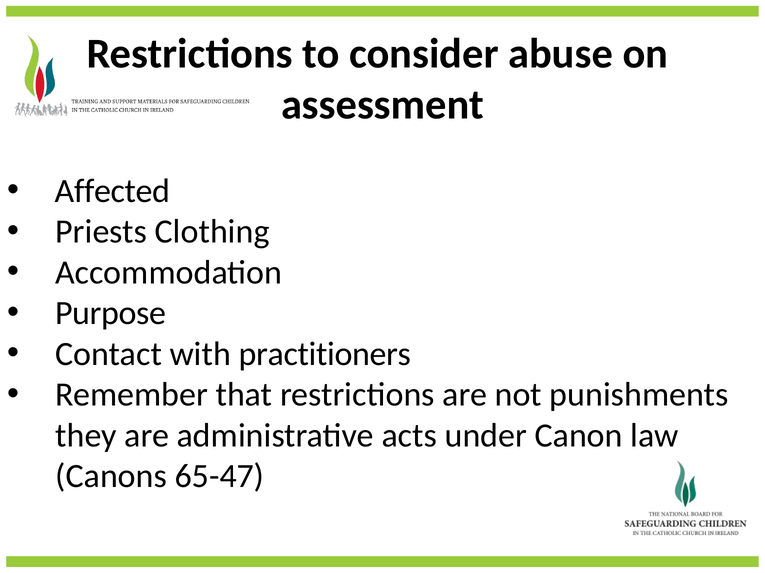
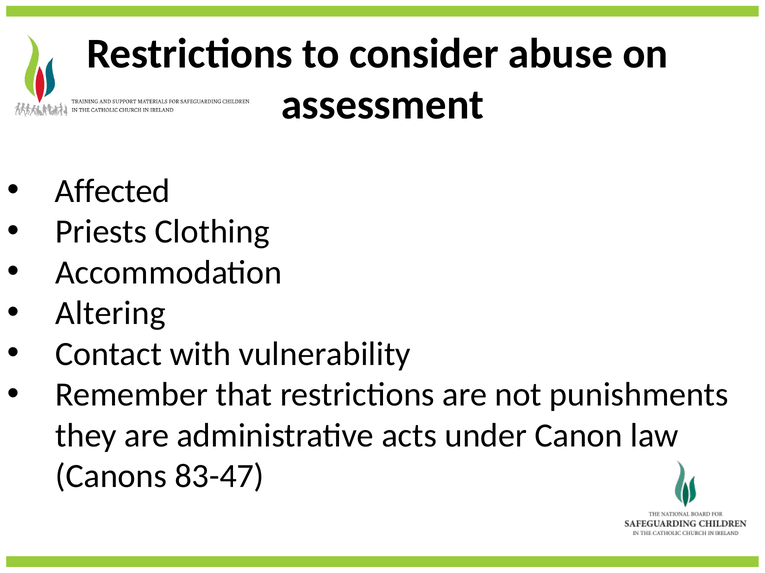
Purpose: Purpose -> Altering (110, 314)
practitioners: practitioners -> vulnerability (325, 354)
65-47: 65-47 -> 83-47 (219, 477)
